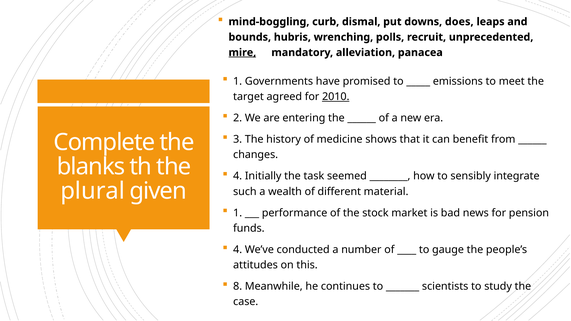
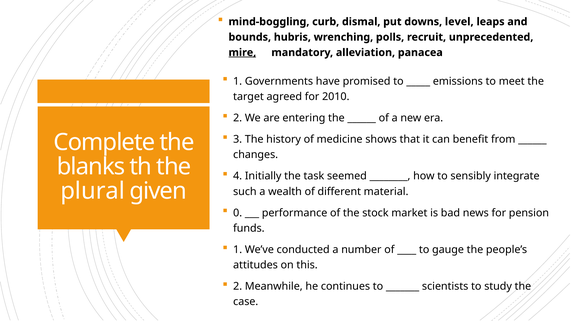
does: does -> level (459, 22)
2010 underline: present -> none (336, 97)
1: 1 -> 0 (238, 213)
4: 4 -> 1 (238, 250)
8: 8 -> 2 (238, 287)
